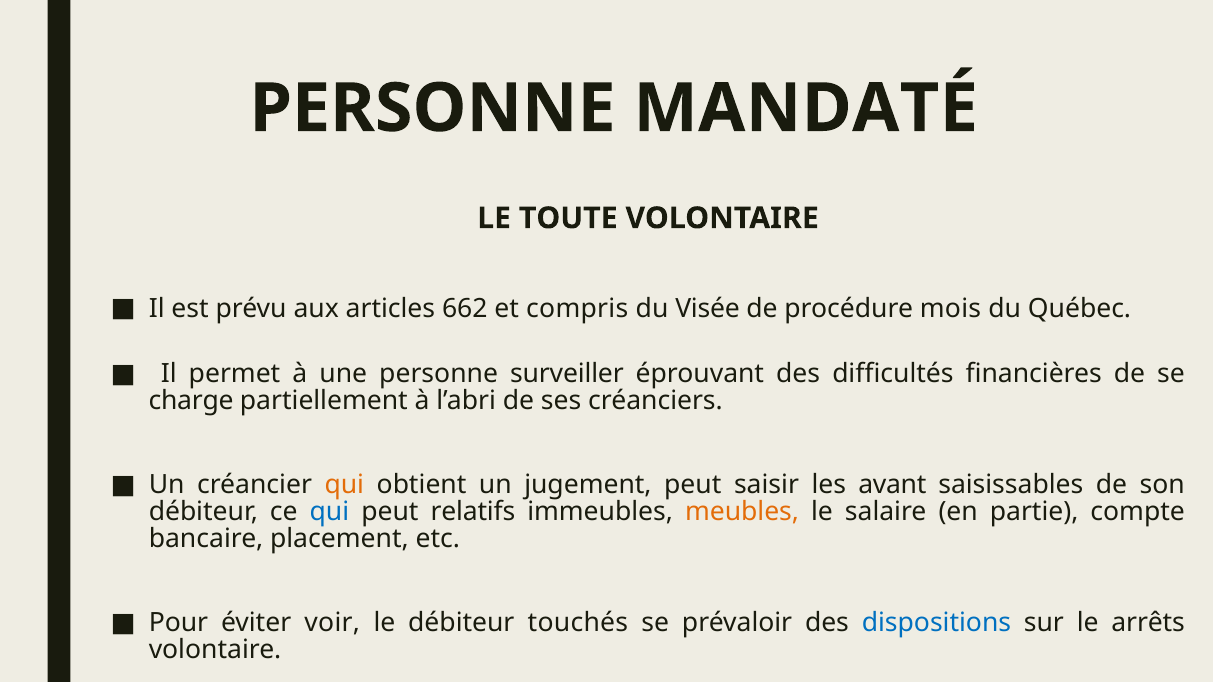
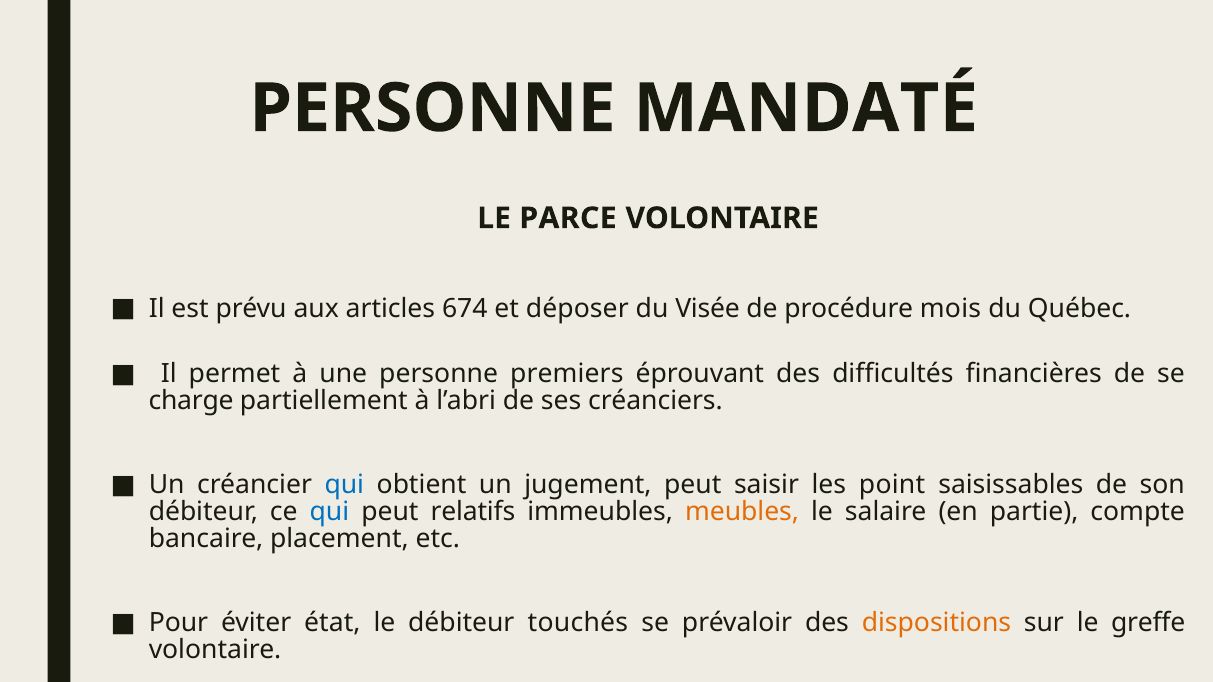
TOUTE: TOUTE -> PARCE (568, 218)
662: 662 -> 674 (465, 309)
compris: compris -> déposer (577, 309)
surveiller: surveiller -> premiers (567, 374)
qui colour: orange -> blue (344, 485)
avant: avant -> point (892, 485)
voir: voir -> état (332, 623)
dispositions colour: blue -> orange (936, 623)
arrêts: arrêts -> greffe (1148, 623)
